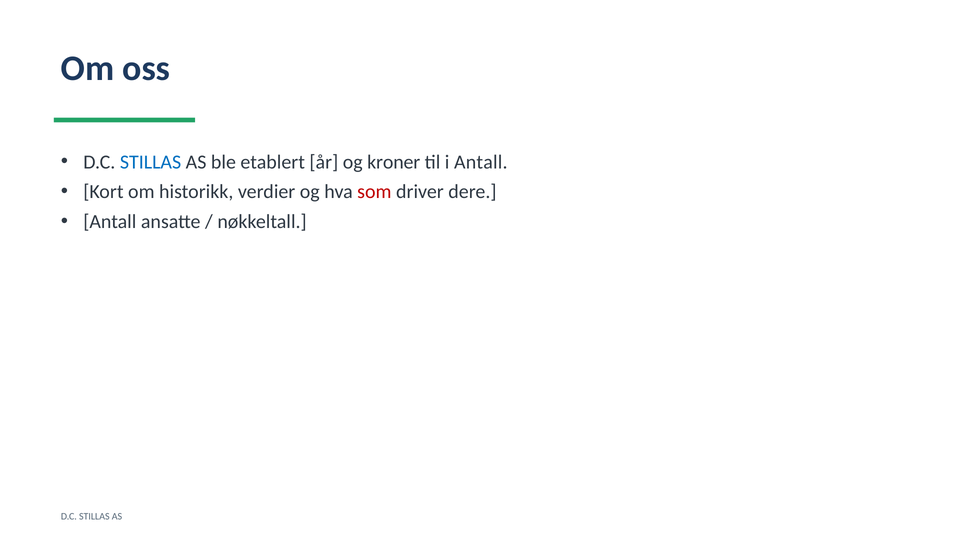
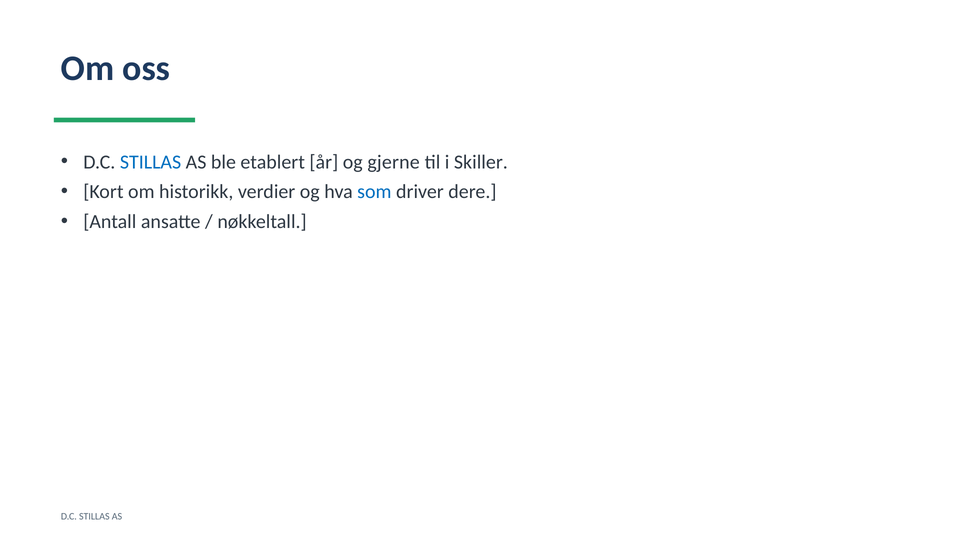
kroner: kroner -> gjerne (394, 162)
i Antall: Antall -> Skiller (481, 162)
som colour: red -> blue (374, 192)
